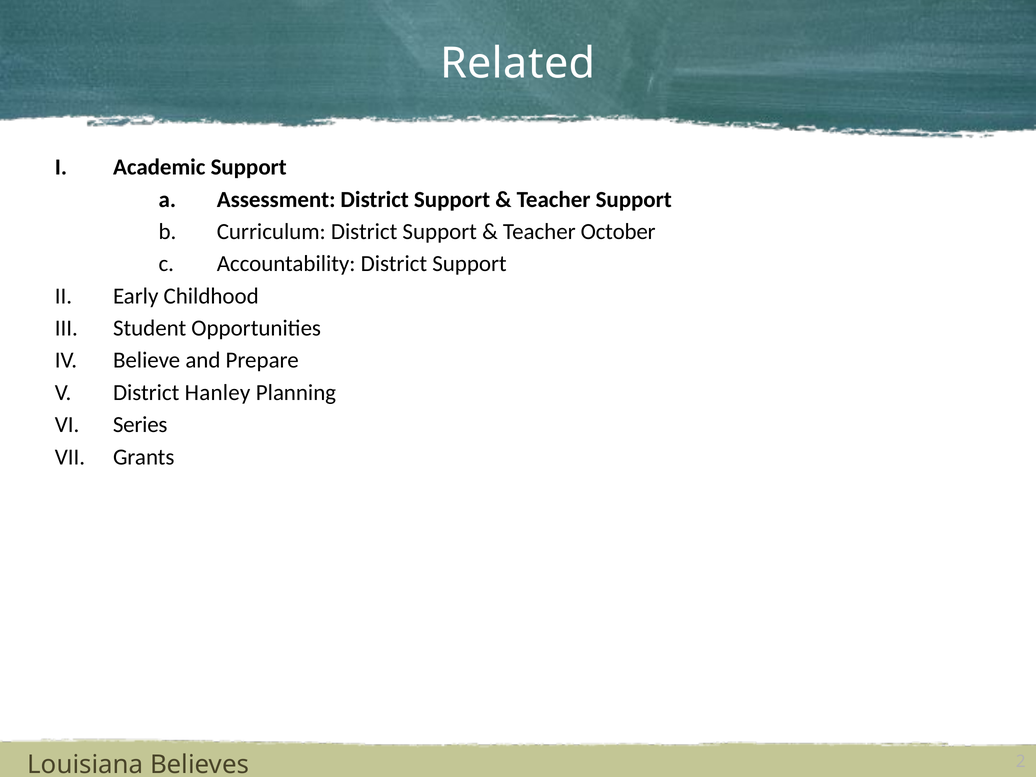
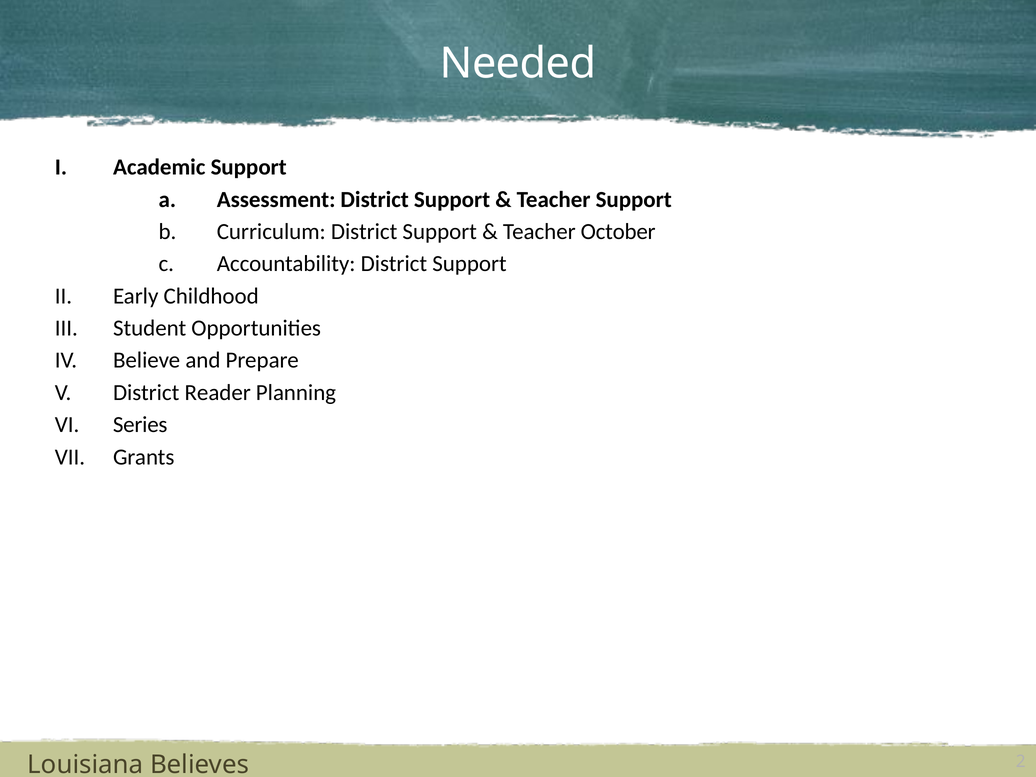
Related: Related -> Needed (518, 63)
Hanley: Hanley -> Reader (218, 393)
